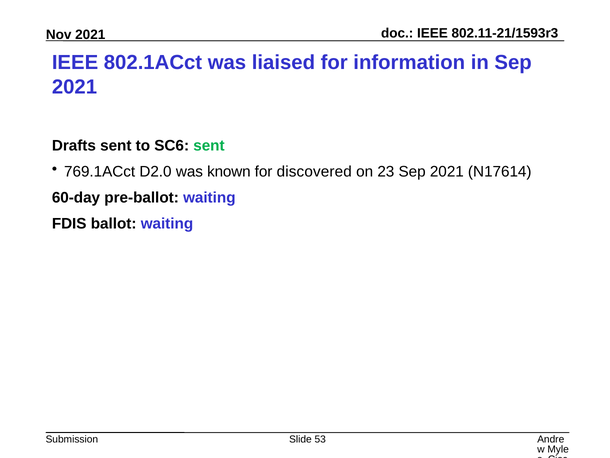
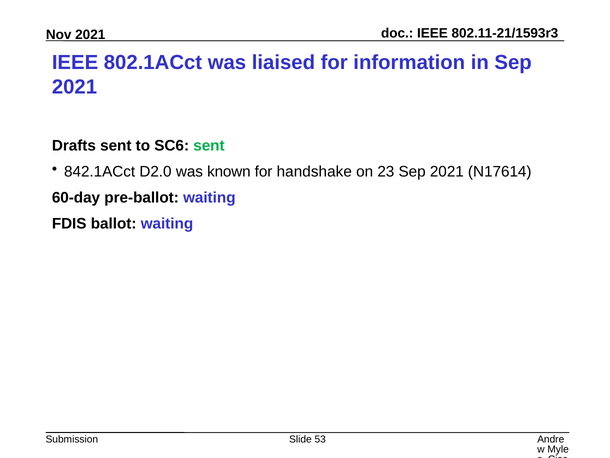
769.1ACct: 769.1ACct -> 842.1ACct (100, 171)
discovered: discovered -> handshake (314, 171)
